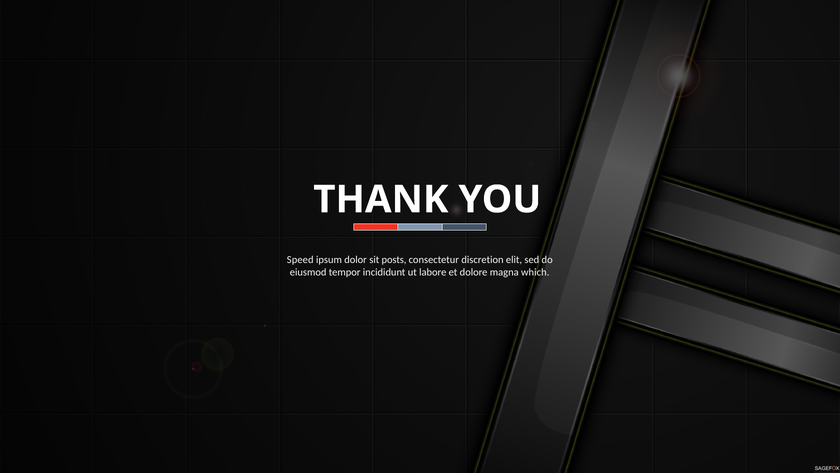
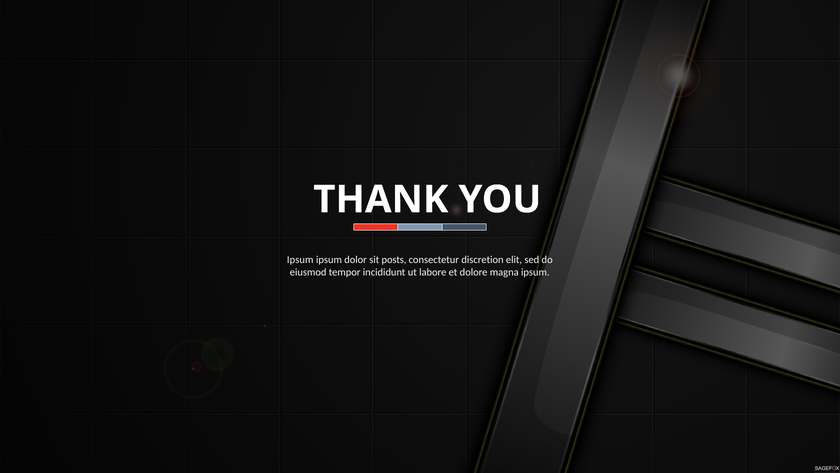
Speed: Speed -> Ipsum (300, 259)
magna which: which -> ipsum (535, 272)
